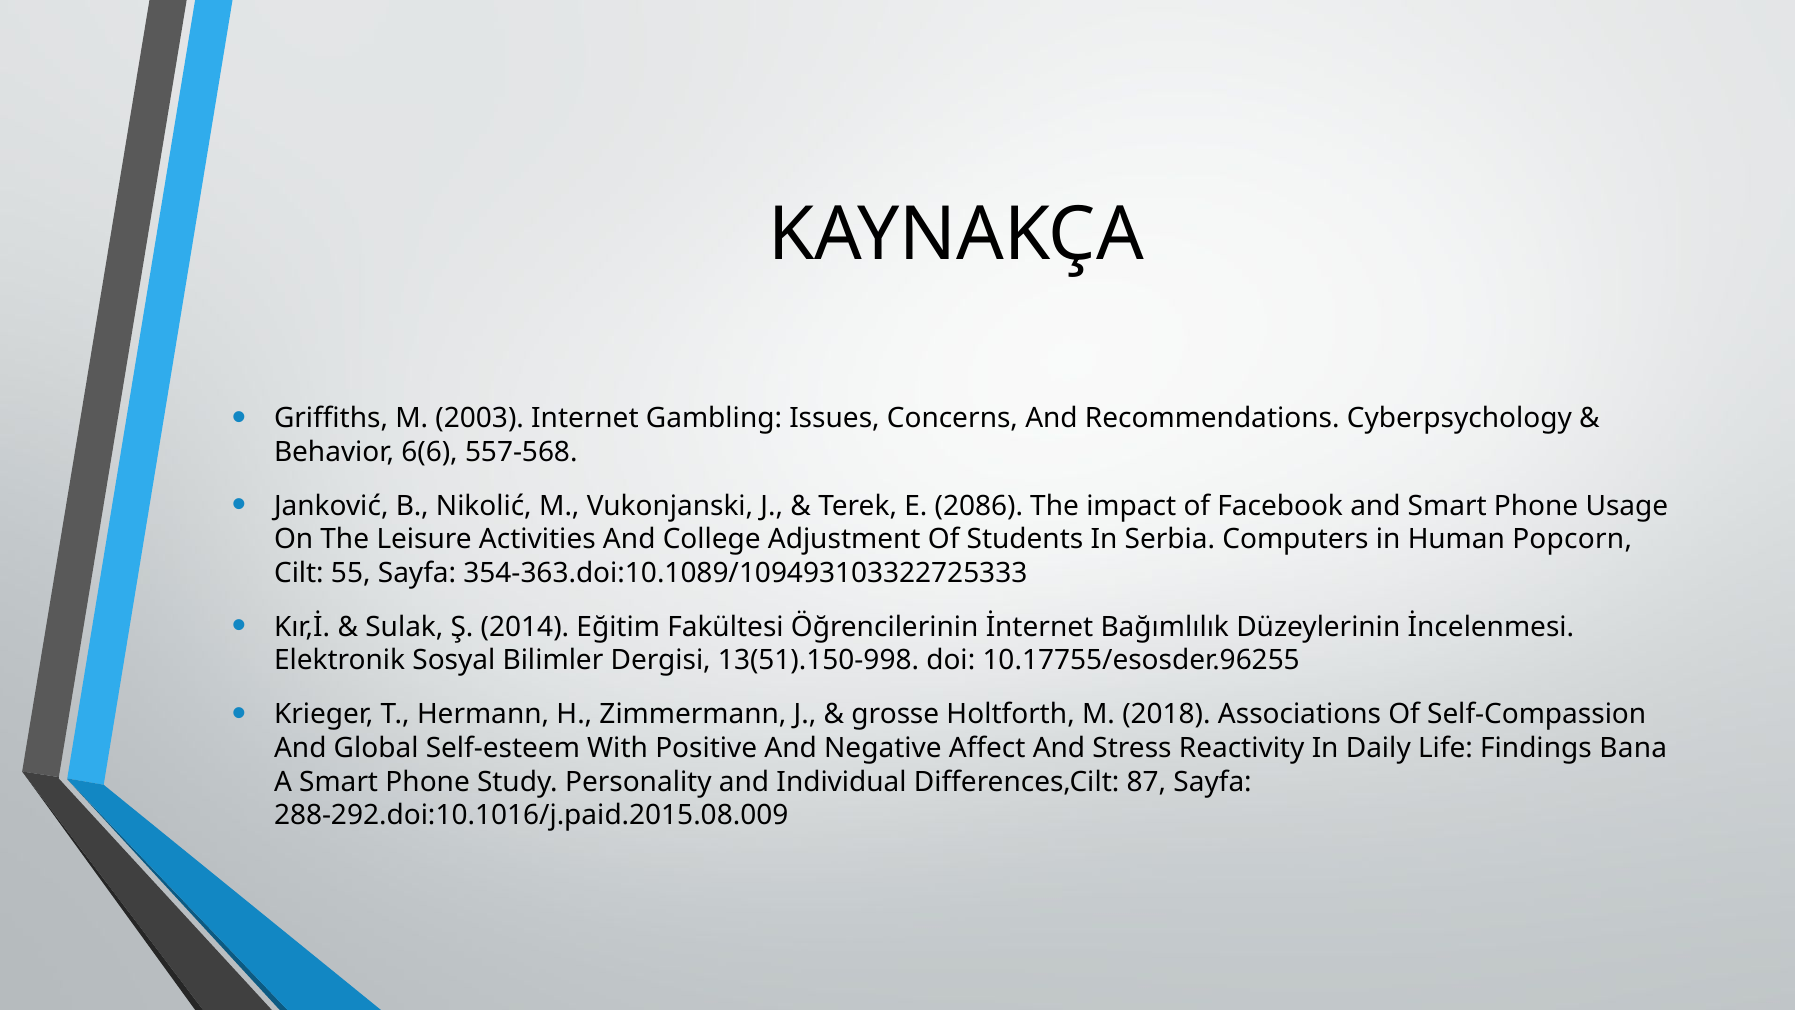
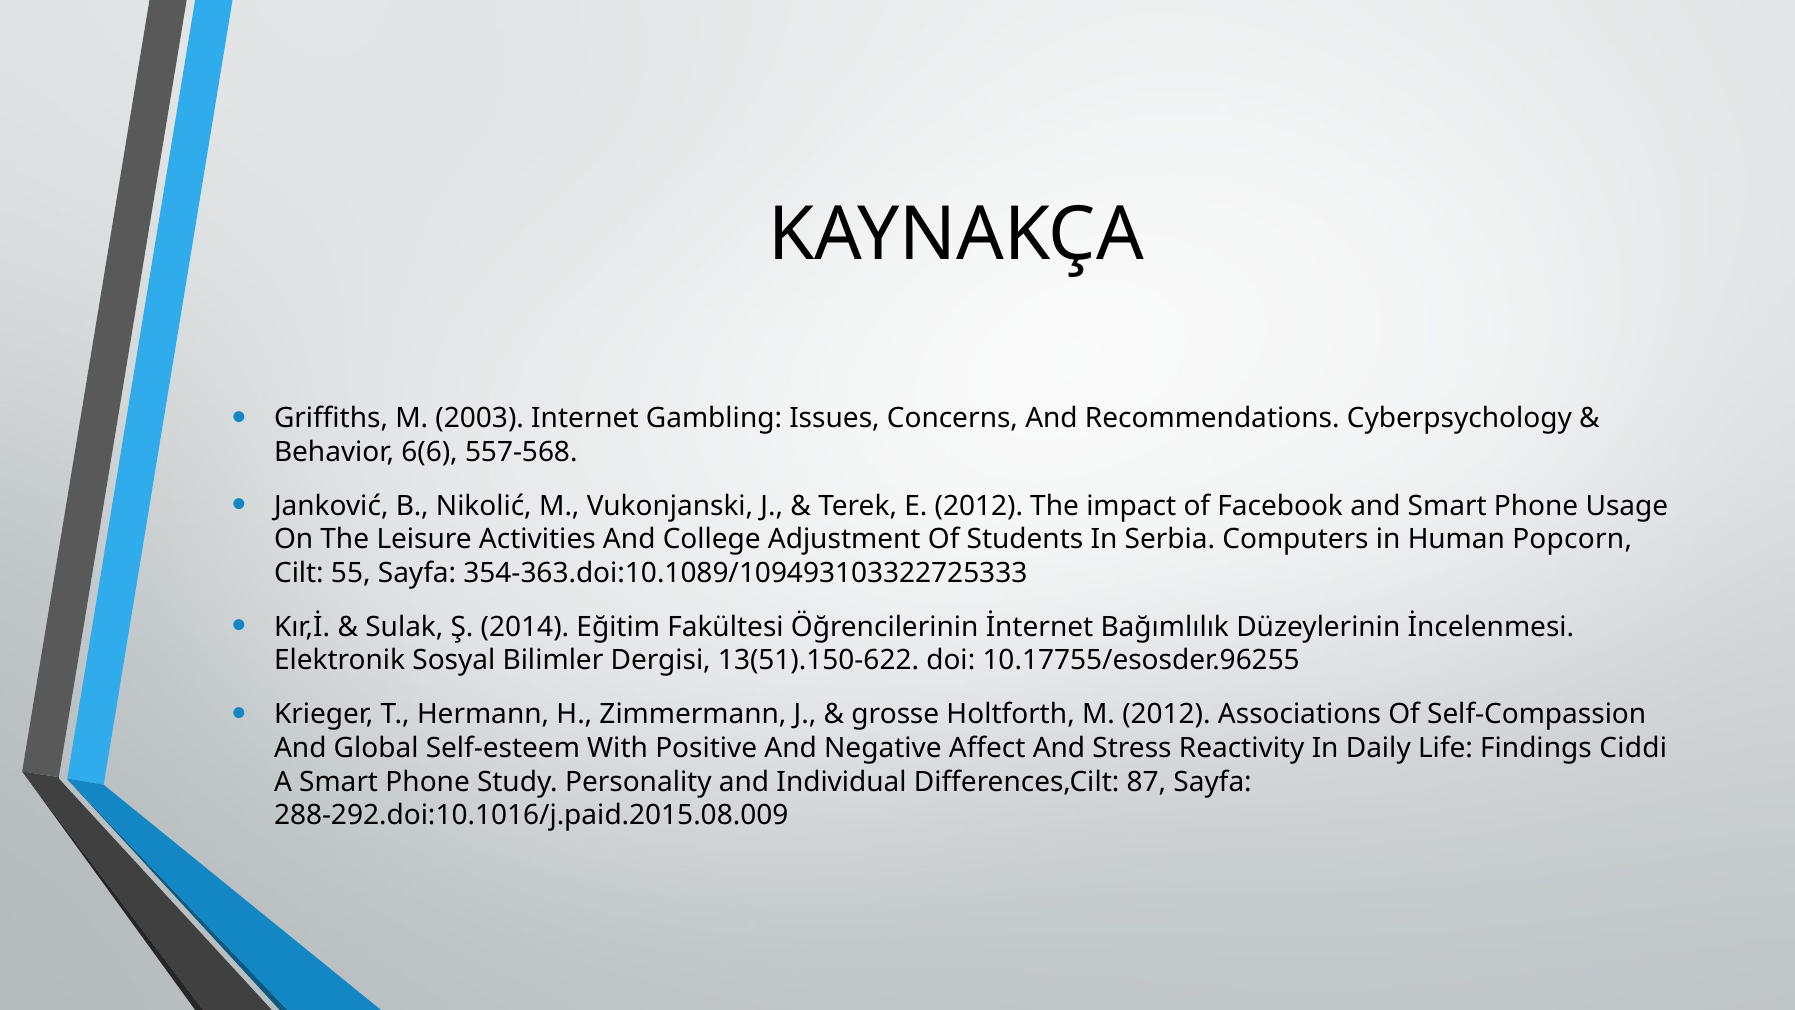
E 2086: 2086 -> 2012 (979, 506)
13(51).150-998: 13(51).150-998 -> 13(51).150-622 (819, 660)
M 2018: 2018 -> 2012 (1166, 714)
Bana: Bana -> Ciddi (1633, 748)
